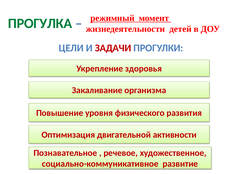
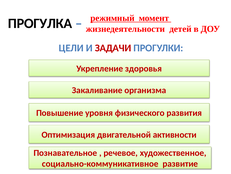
ПРОГУЛКА colour: green -> black (40, 23)
